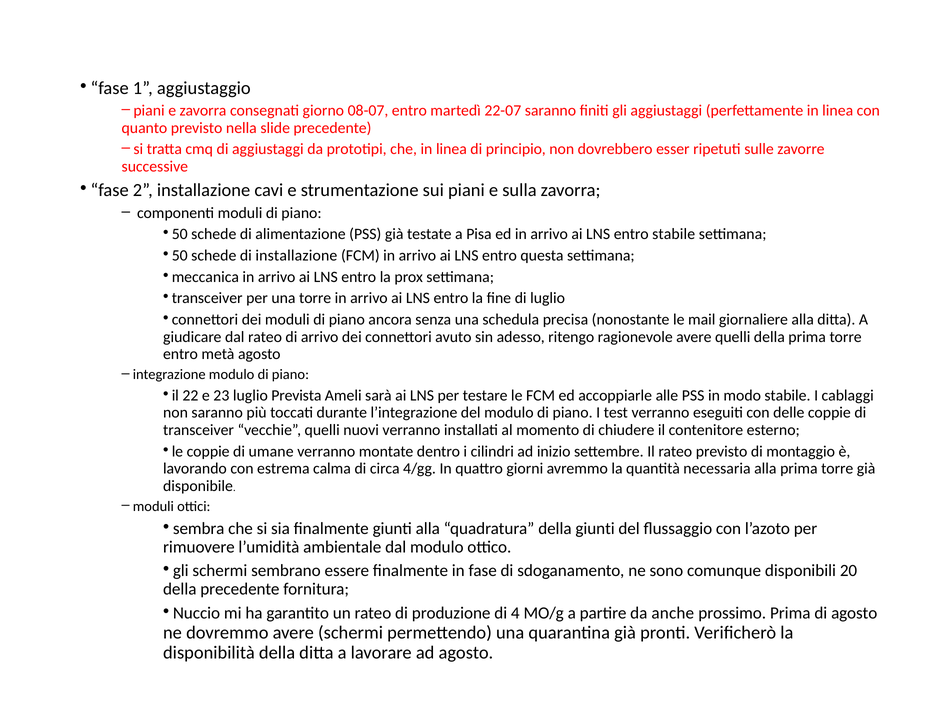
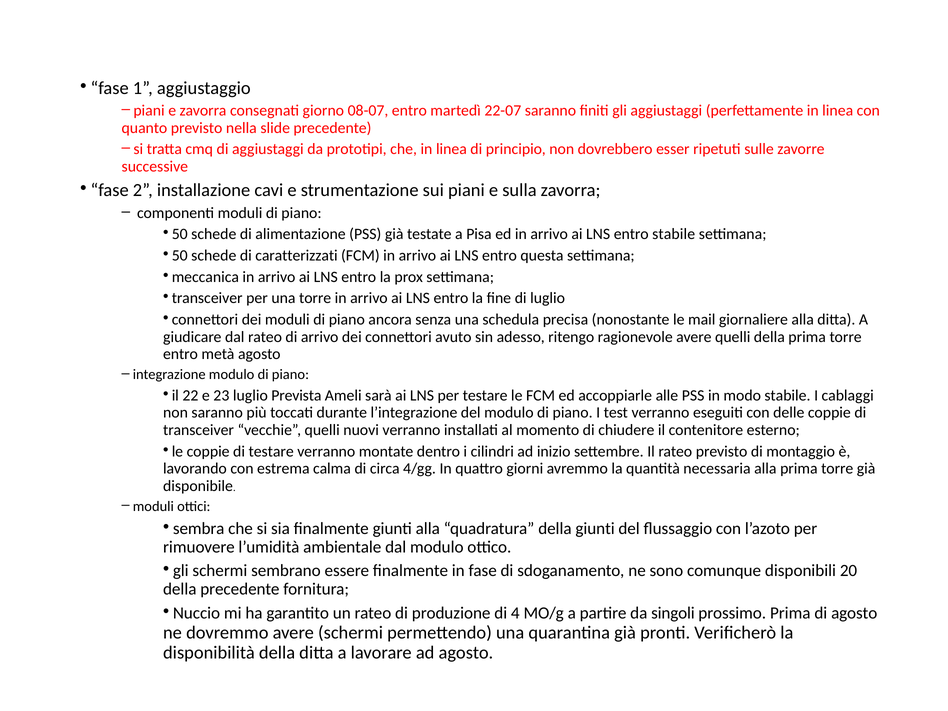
di installazione: installazione -> caratterizzati (297, 255)
di umane: umane -> testare (271, 451)
anche: anche -> singoli (673, 613)
